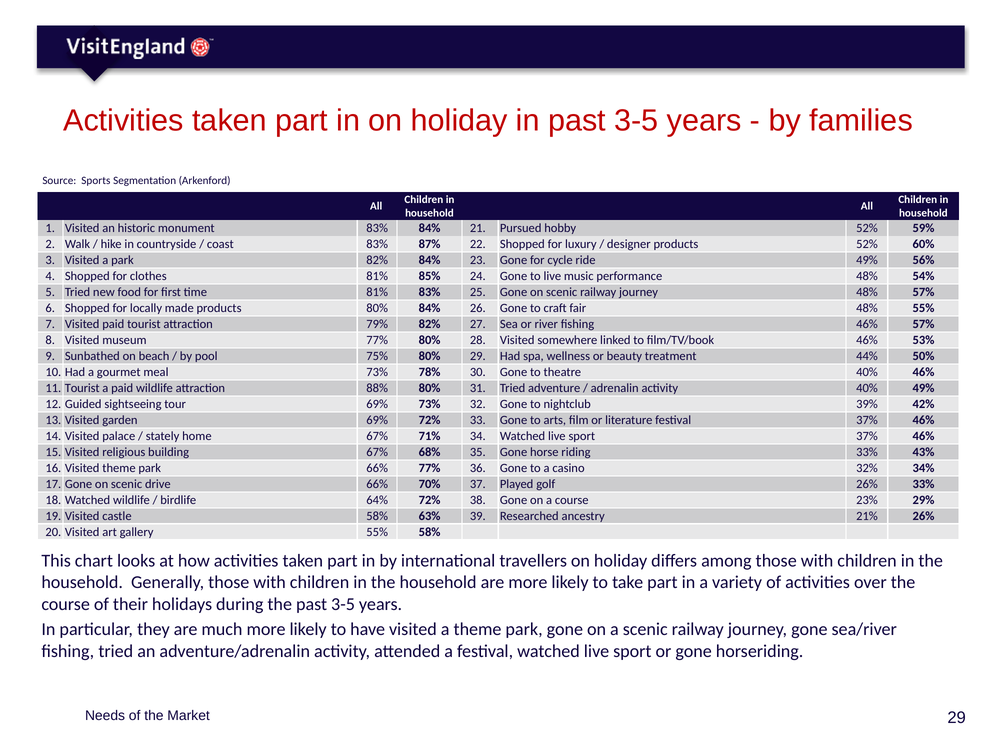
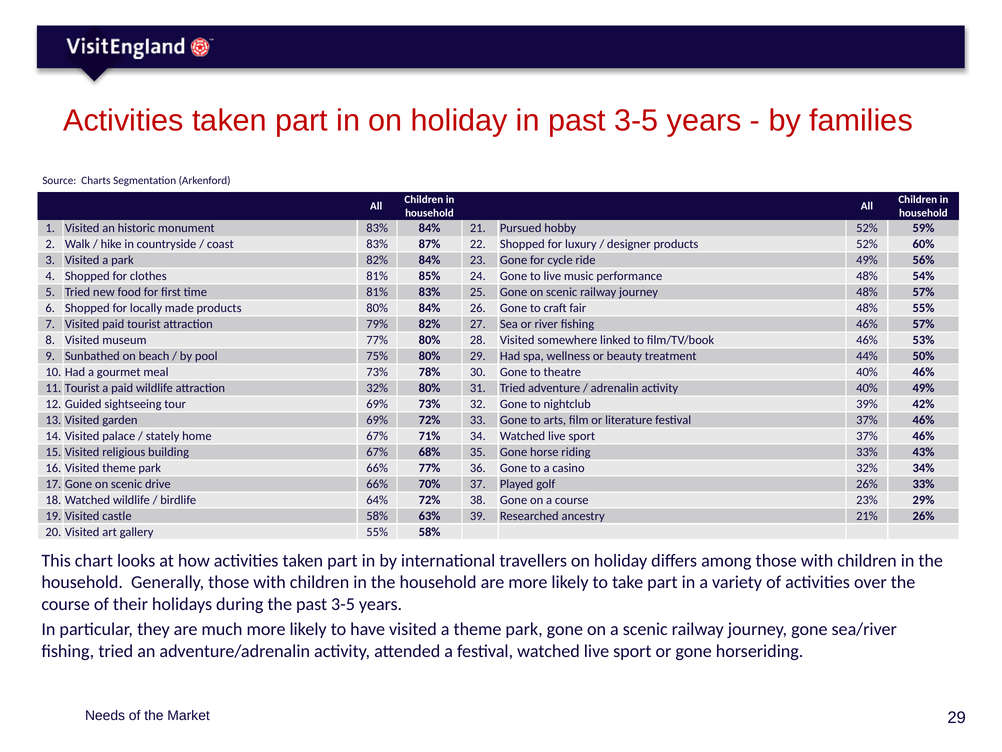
Sports: Sports -> Charts (96, 180)
attraction 88%: 88% -> 32% (377, 388)
